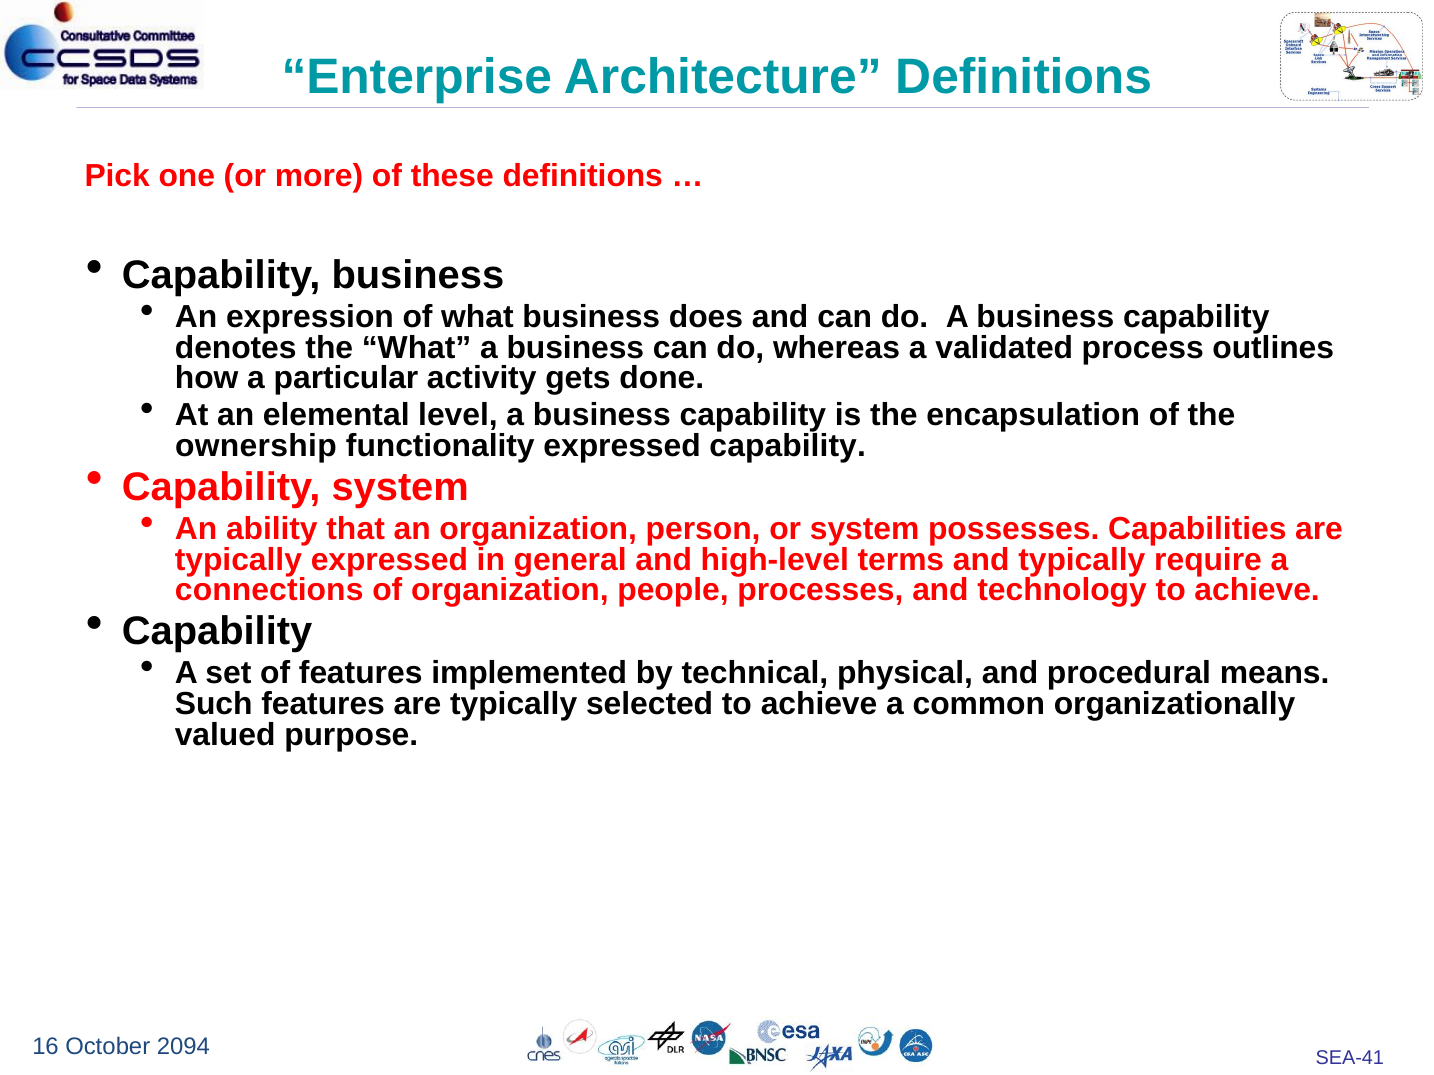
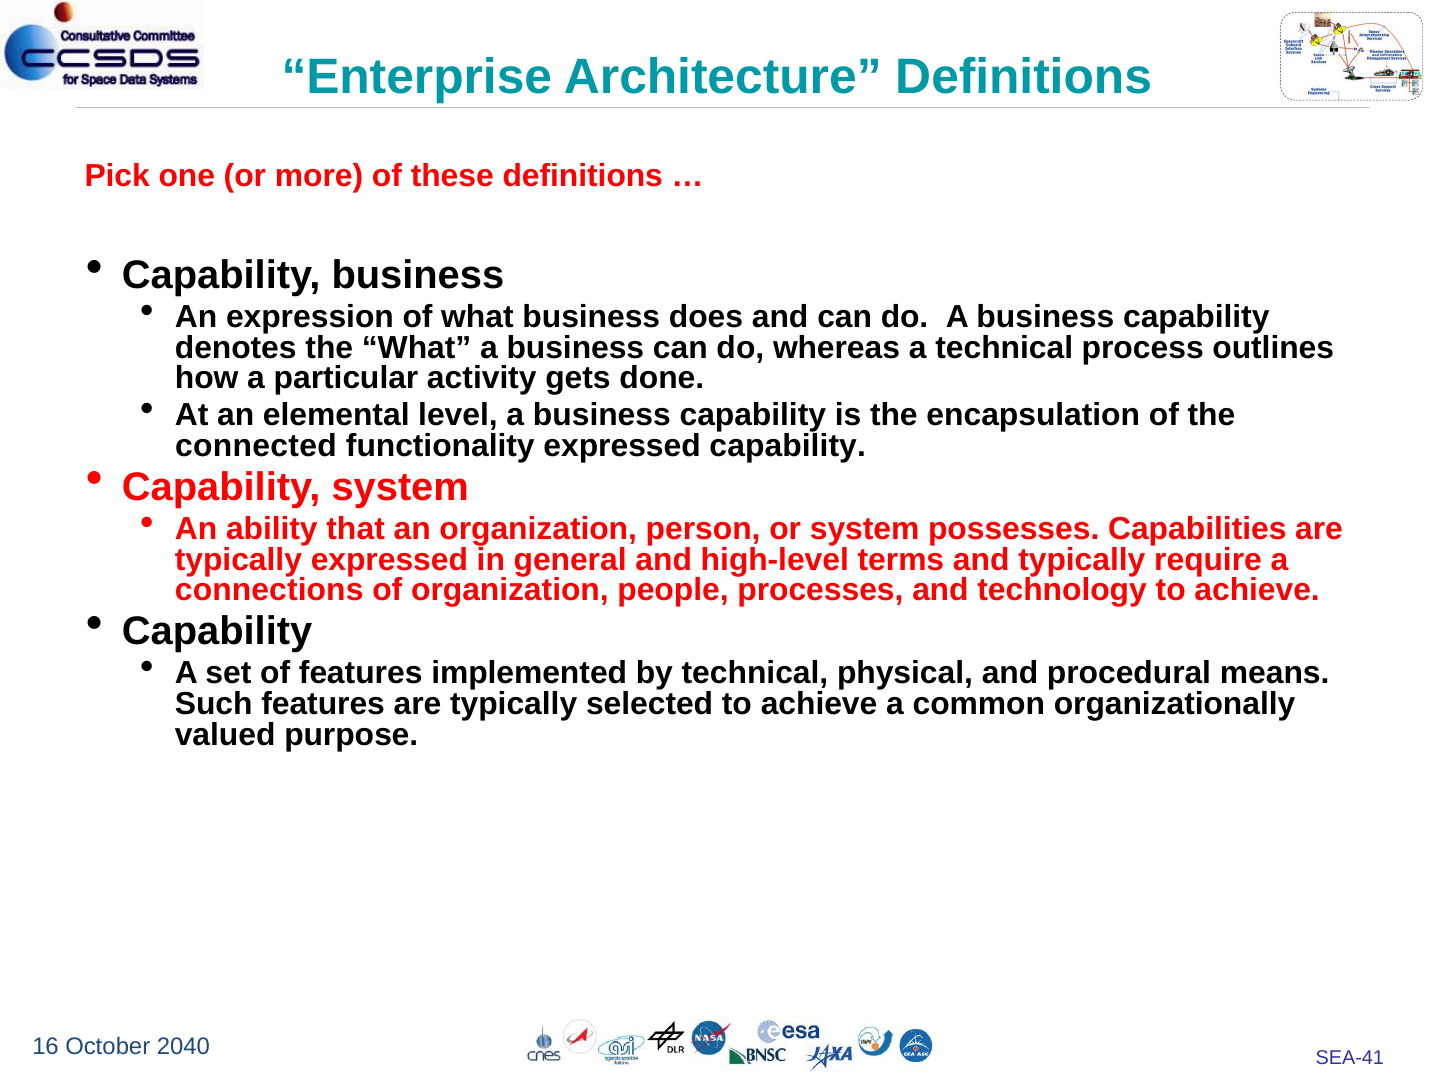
a validated: validated -> technical (1004, 348)
ownership: ownership -> connected (256, 446)
2094: 2094 -> 2040 (183, 1047)
